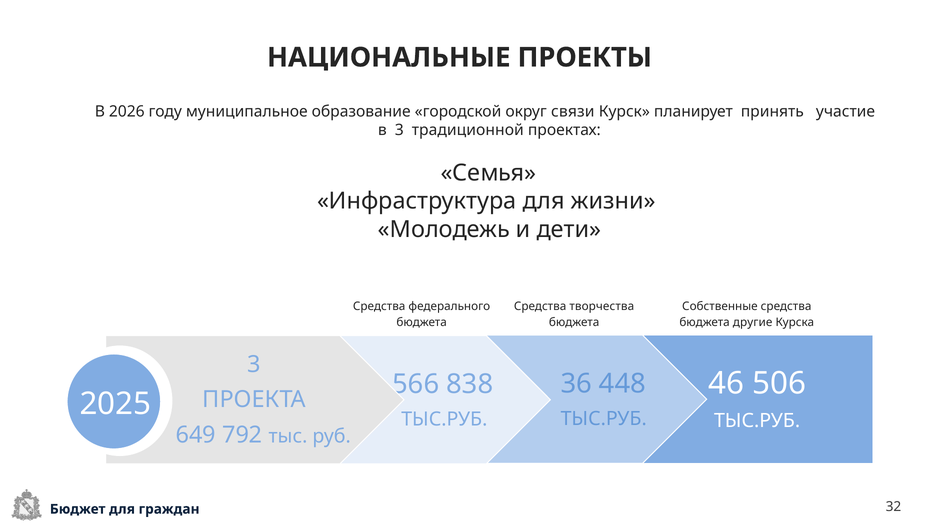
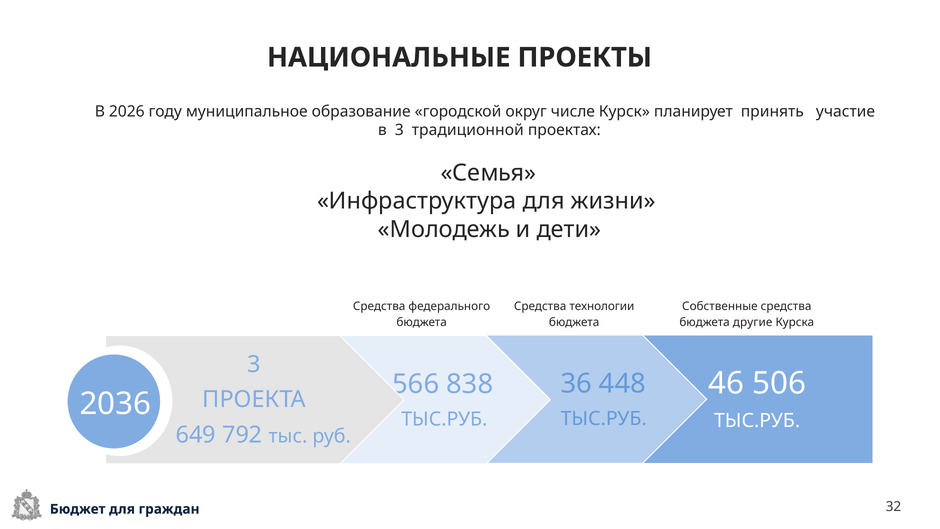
связи: связи -> числе (573, 111)
творчества: творчества -> технологии (602, 306)
2025: 2025 -> 2036 (115, 404)
